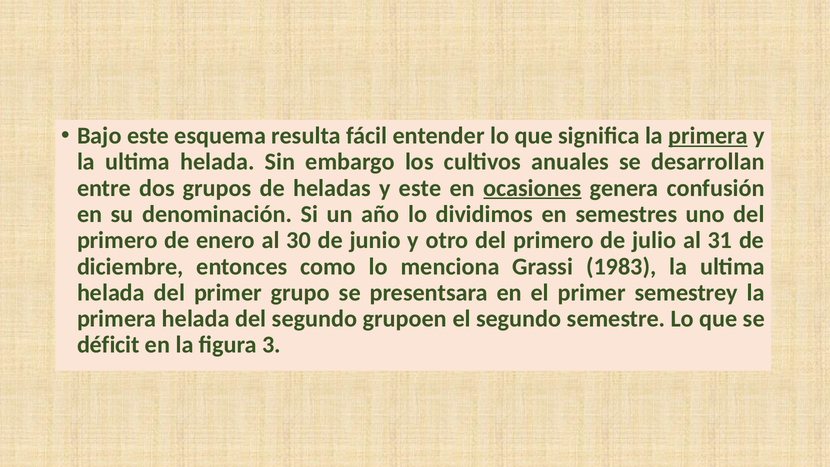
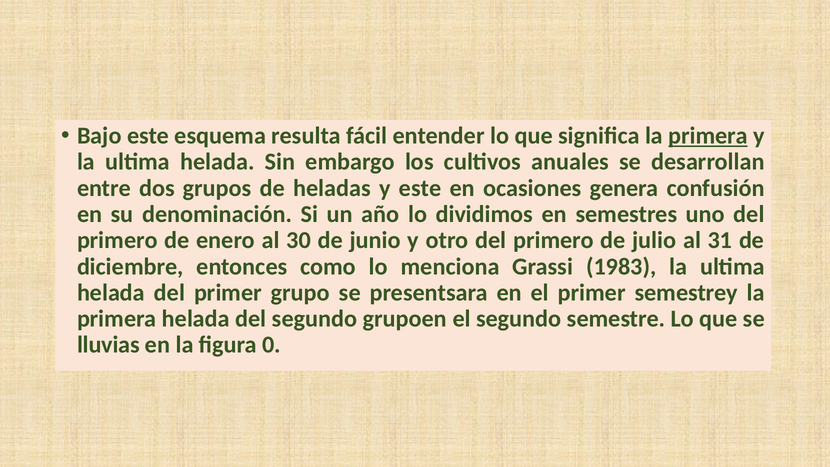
ocasiones underline: present -> none (532, 188)
déficit: déficit -> lluvias (108, 345)
3: 3 -> 0 (272, 345)
